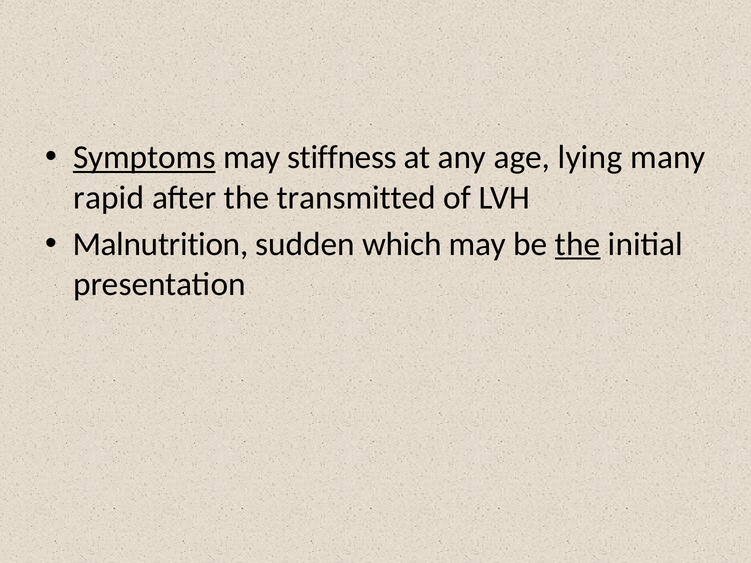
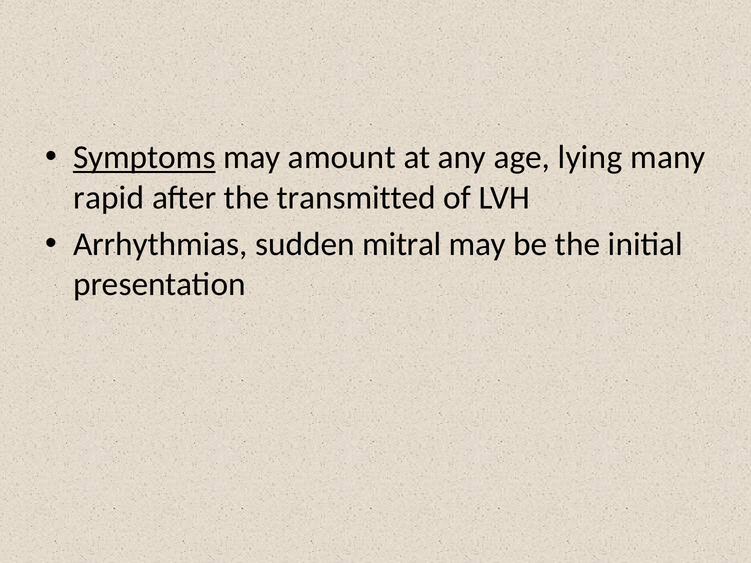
stiffness: stiffness -> amount (342, 158)
Malnutrition: Malnutrition -> Arrhythmias (160, 244)
which: which -> mitral (402, 244)
the underline: present -> none (578, 244)
